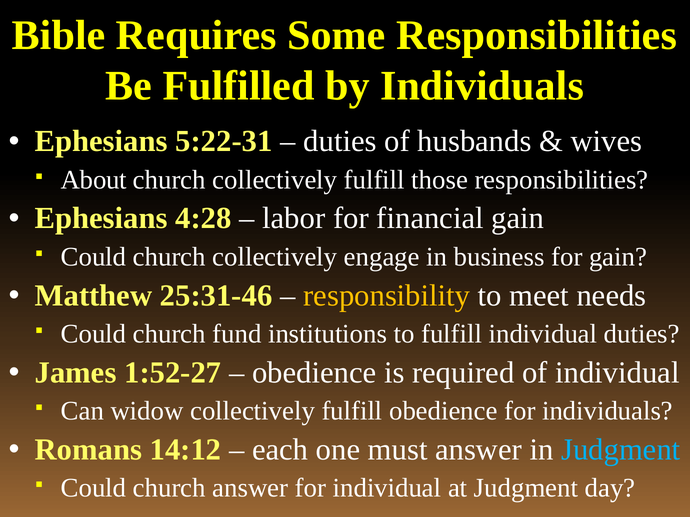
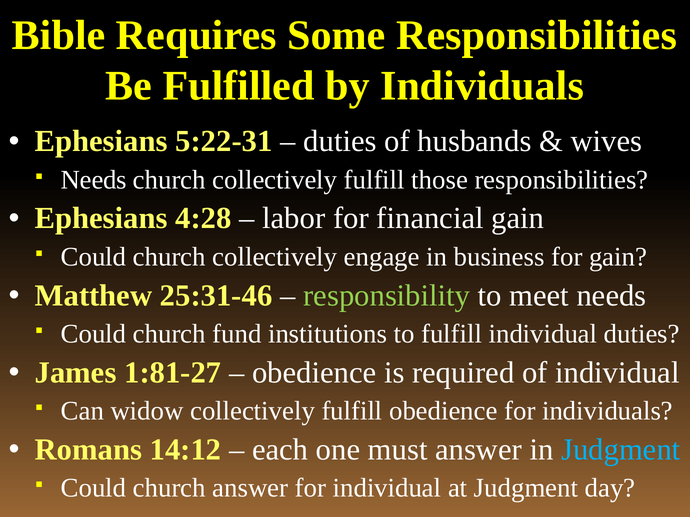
About: About -> Needs (94, 180)
responsibility colour: yellow -> light green (387, 296)
1:52-27: 1:52-27 -> 1:81-27 (173, 373)
